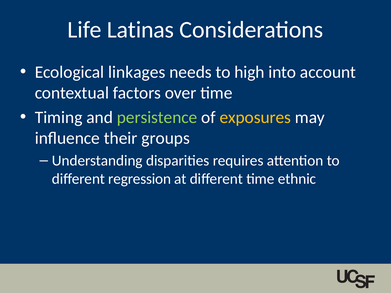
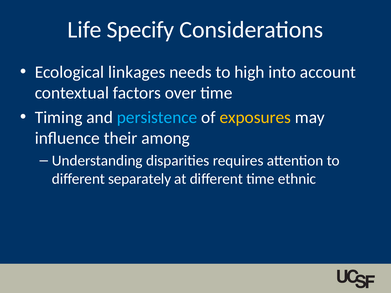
Latinas: Latinas -> Specify (140, 30)
persistence colour: light green -> light blue (157, 117)
groups: groups -> among (166, 138)
regression: regression -> separately (140, 179)
